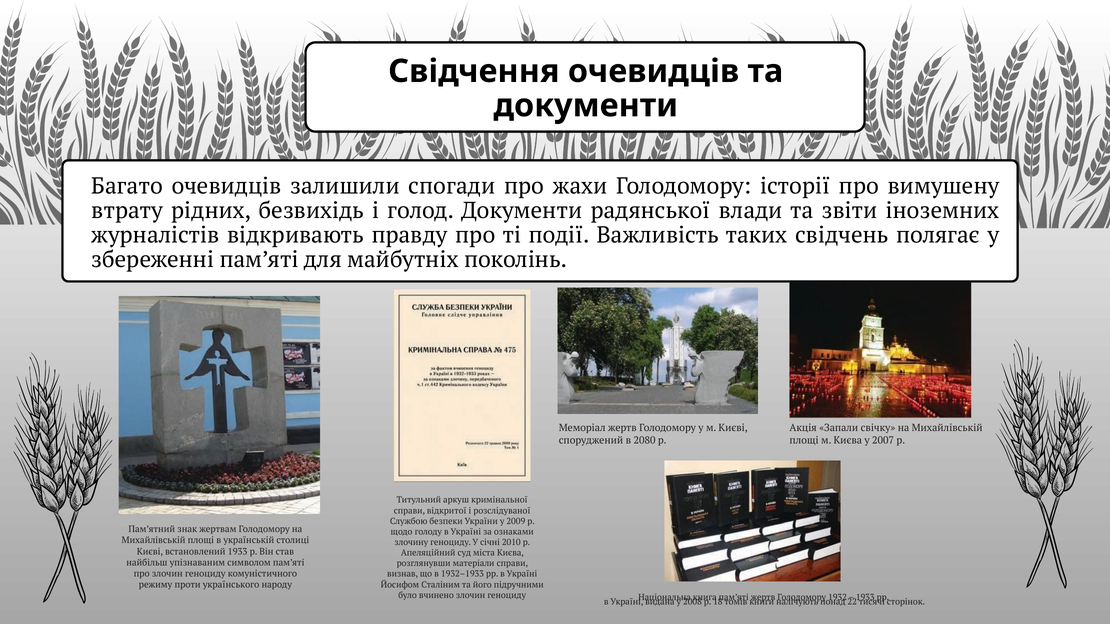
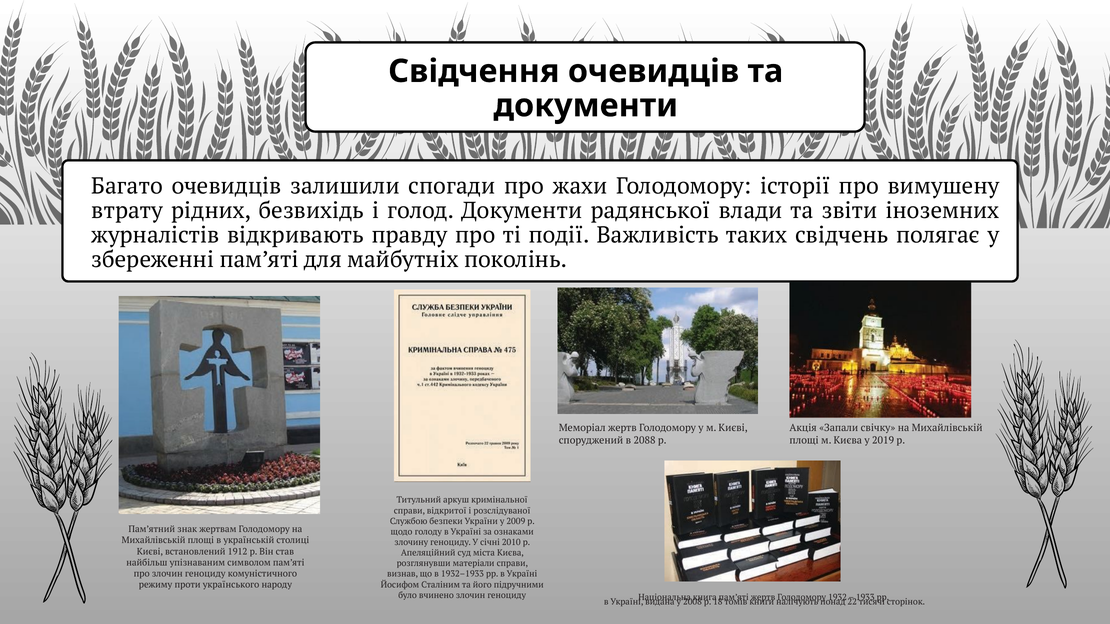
2080: 2080 -> 2088 (645, 440)
2007: 2007 -> 2019 (883, 440)
встановлений 1933: 1933 -> 1912 (238, 552)
